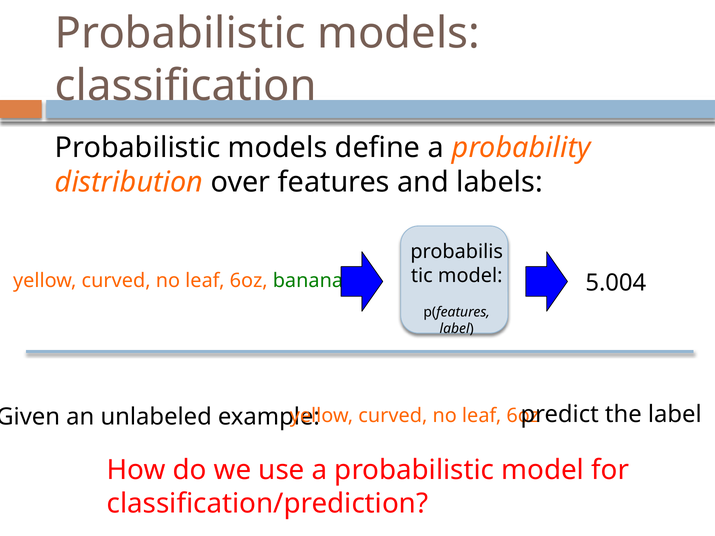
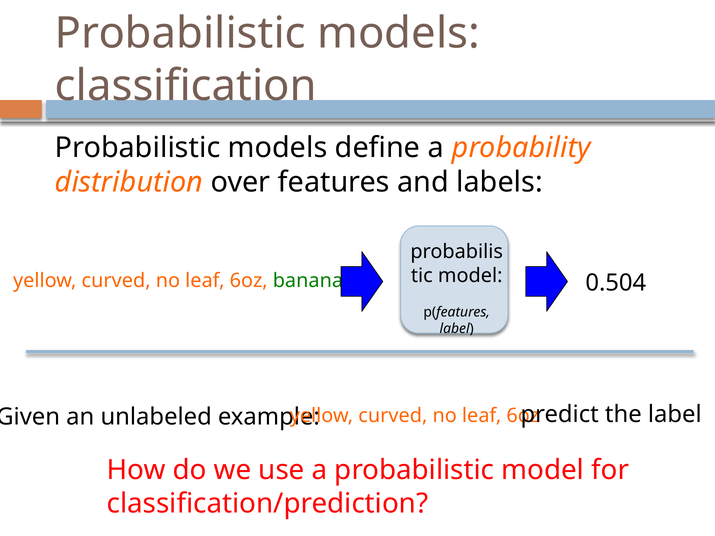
5.004: 5.004 -> 0.504 (616, 283)
